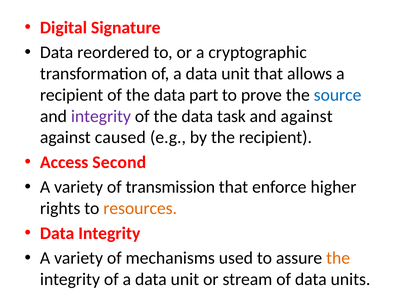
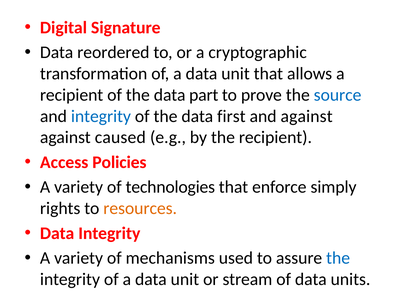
integrity colour: purple -> blue (101, 116)
task: task -> first (231, 116)
Second: Second -> Policies (119, 162)
transmission: transmission -> technologies (170, 187)
higher: higher -> simply (334, 187)
the colour: orange -> blue (338, 258)
